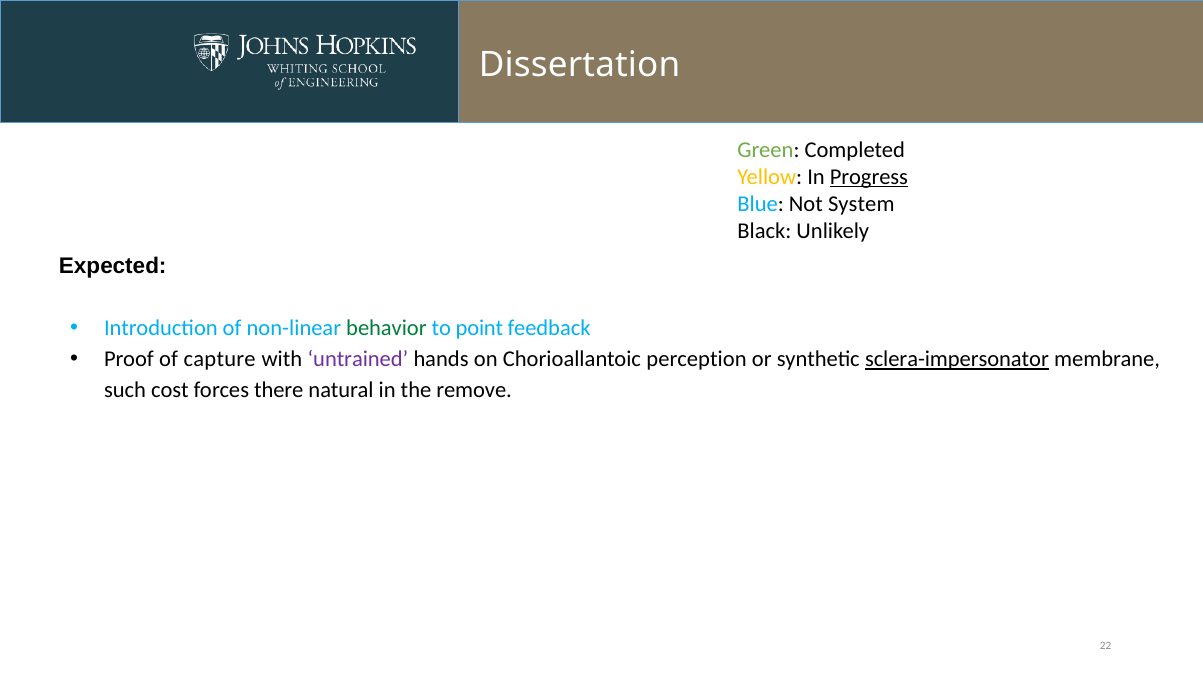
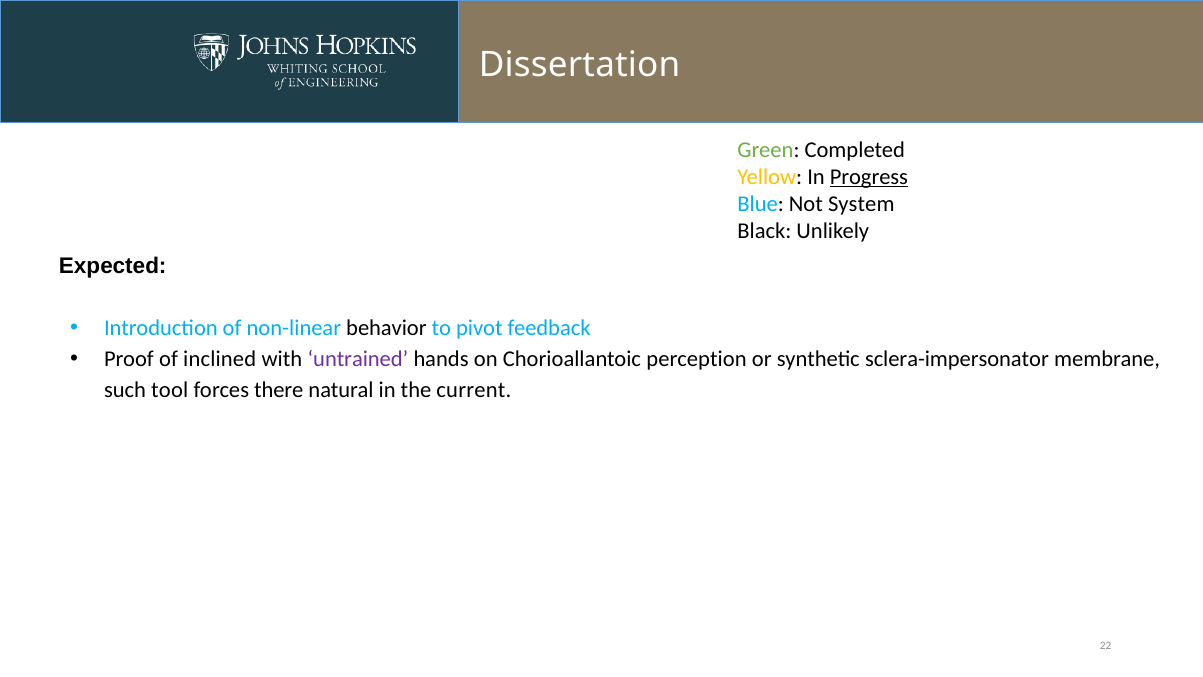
behavior colour: green -> black (386, 328)
point: point -> pivot (479, 328)
capture: capture -> inclined (220, 359)
sclera-impersonator underline: present -> none (957, 359)
cost: cost -> tool (170, 390)
remove: remove -> current (474, 390)
